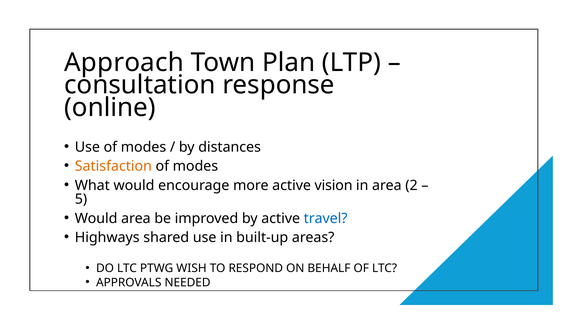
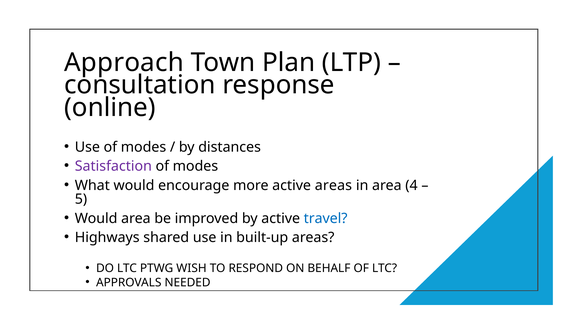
Satisfaction colour: orange -> purple (113, 166)
active vision: vision -> areas (333, 185)
2: 2 -> 4 (411, 185)
